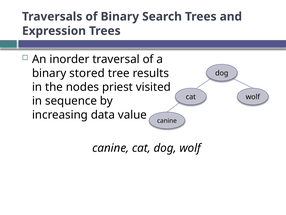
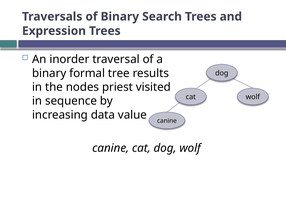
stored: stored -> formal (87, 73)
